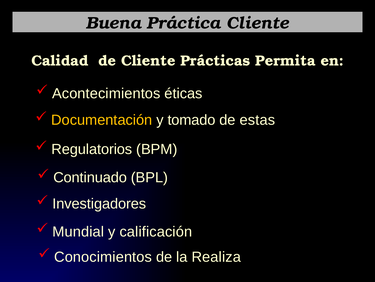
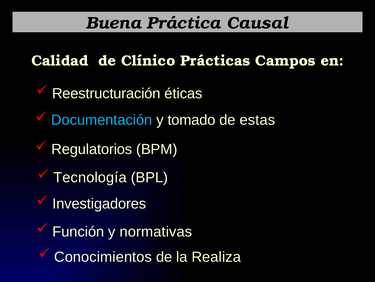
Práctica Cliente: Cliente -> Causal (258, 23)
de Cliente: Cliente -> Clínico (148, 61)
Permita: Permita -> Campos (285, 61)
Acontecimientos: Acontecimientos -> Reestructuración (106, 93)
Documentación colour: yellow -> light blue (102, 120)
Continuado: Continuado -> Tecnología (90, 177)
Mundial: Mundial -> Función (78, 231)
calificación: calificación -> normativas (156, 231)
